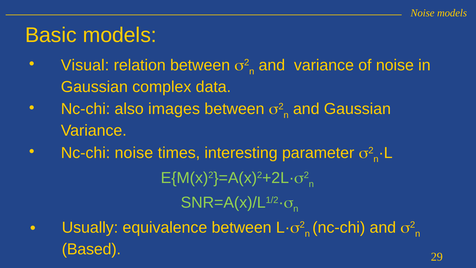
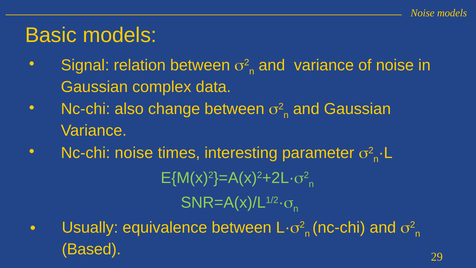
Visual: Visual -> Signal (85, 65)
images: images -> change (174, 109)
